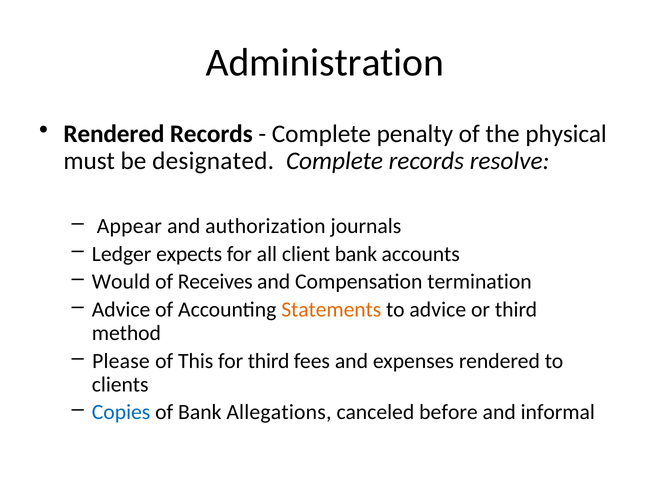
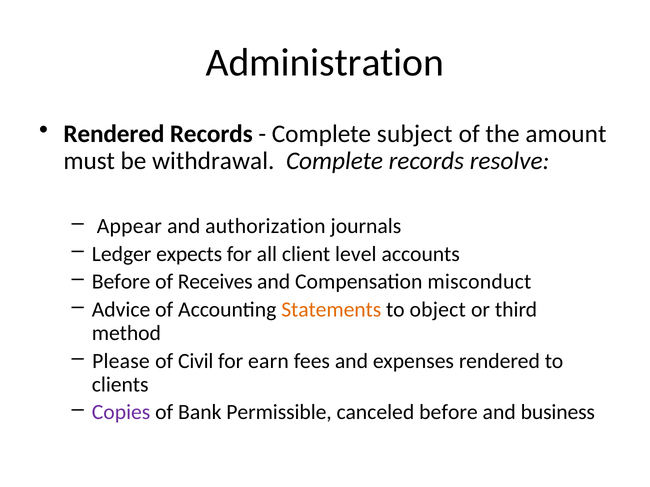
penalty: penalty -> subject (415, 134)
physical: physical -> amount (566, 134)
designated: designated -> withdrawal (213, 161)
client bank: bank -> level (356, 254)
Would: Would -> Before (121, 282)
termination: termination -> misconduct (479, 282)
to advice: advice -> object (438, 310)
This: This -> Civil (196, 361)
for third: third -> earn (268, 361)
Copies colour: blue -> purple (121, 413)
Allegations: Allegations -> Permissible (279, 413)
informal: informal -> business (558, 413)
